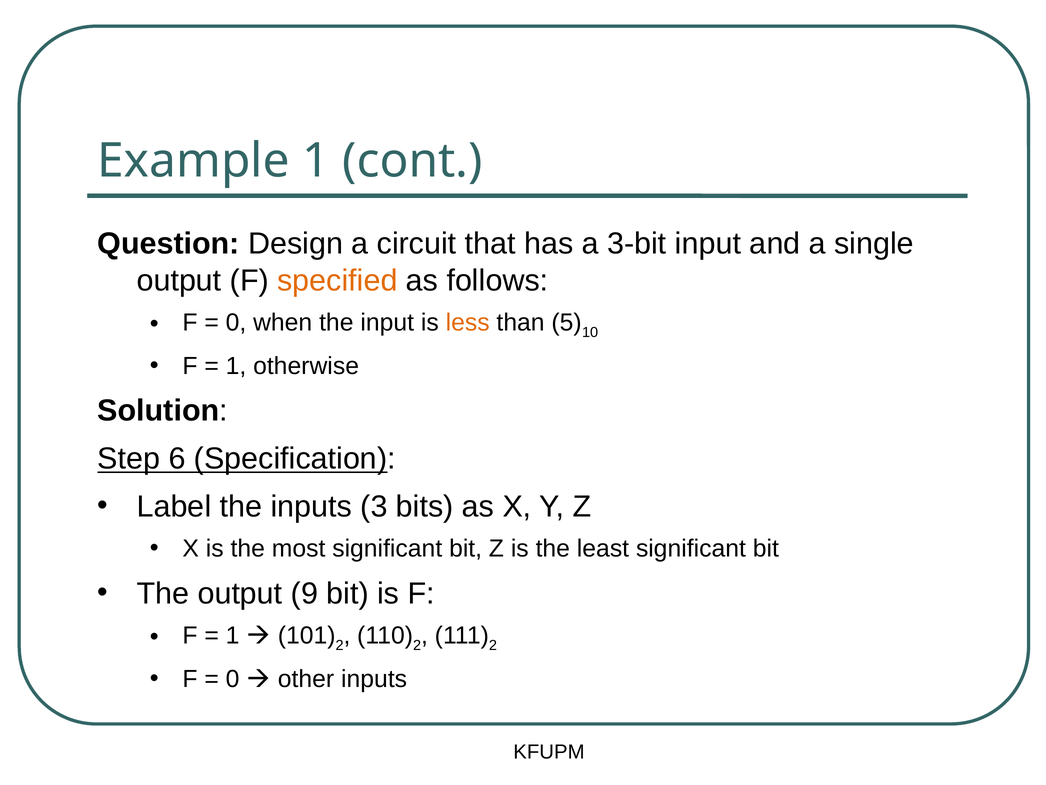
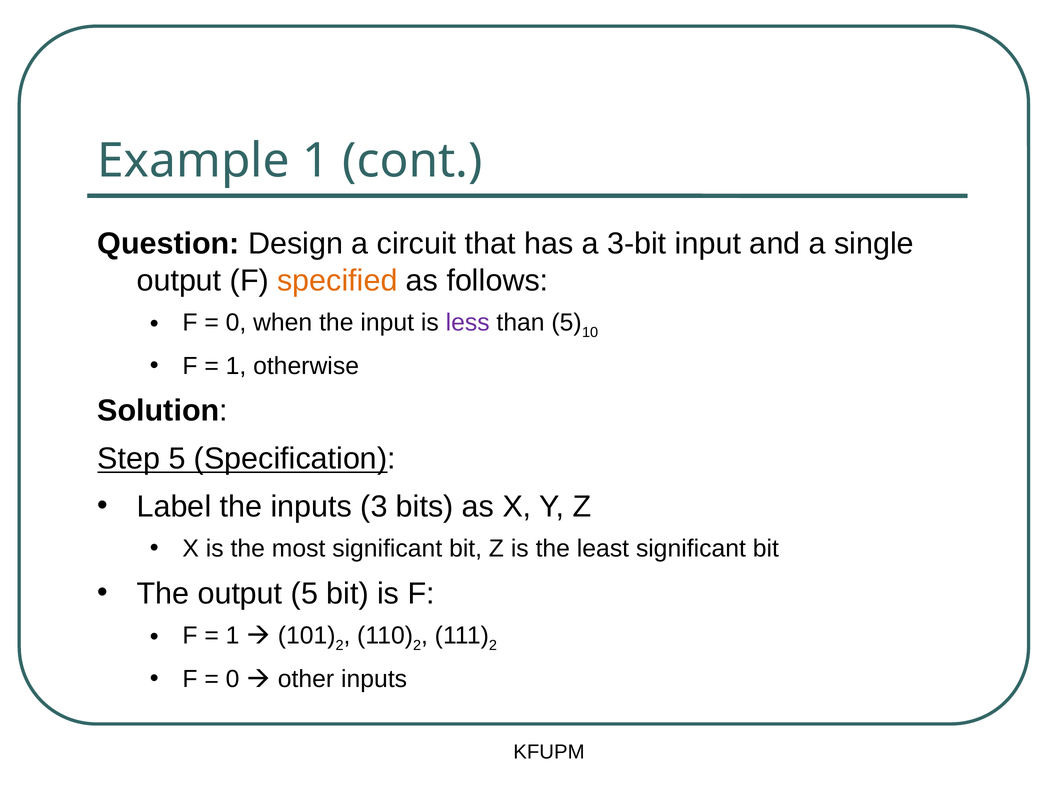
less colour: orange -> purple (468, 322)
Step 6: 6 -> 5 (177, 458)
output 9: 9 -> 5 (304, 593)
